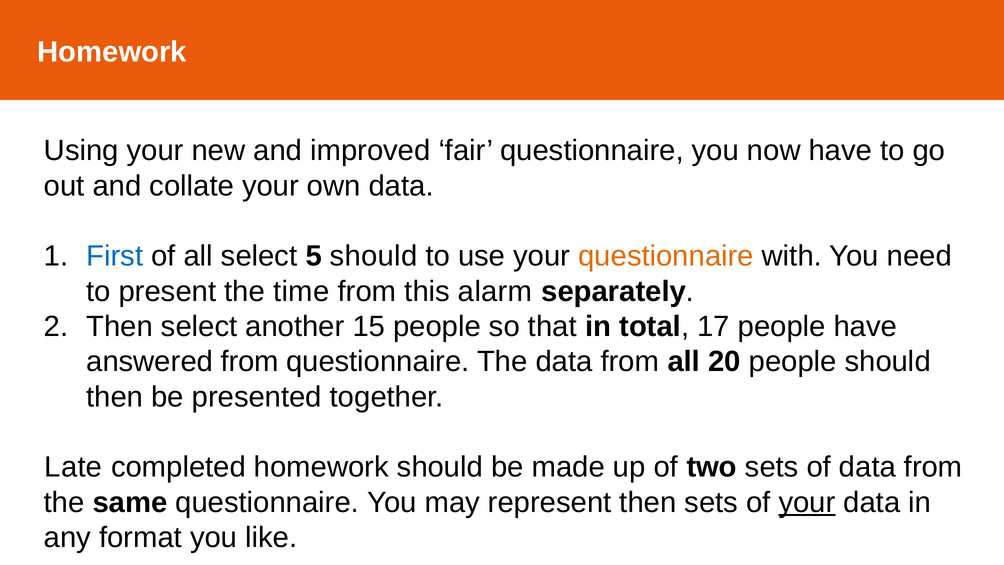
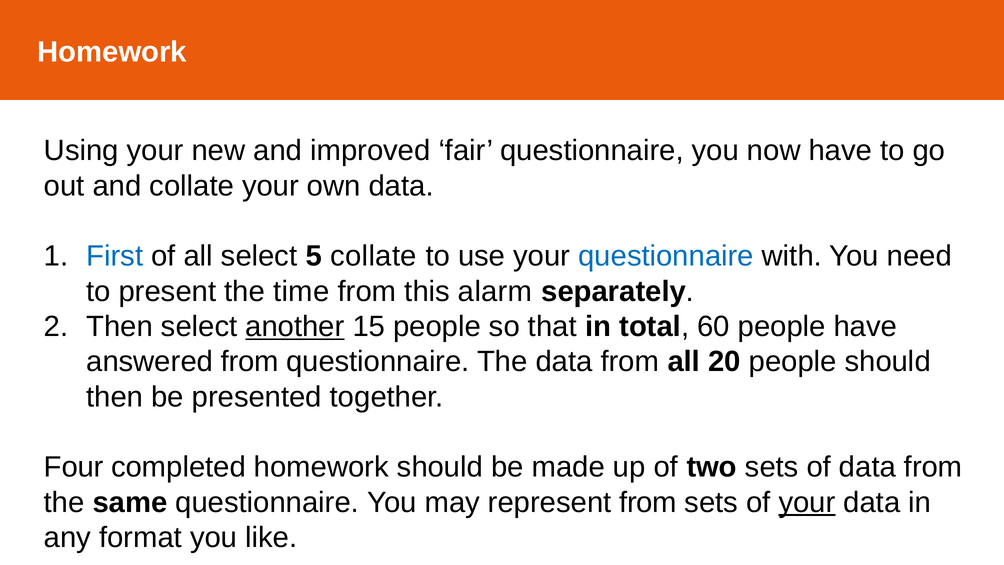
5 should: should -> collate (374, 256)
questionnaire colour: orange -> blue (666, 256)
another underline: none -> present (295, 326)
17: 17 -> 60 (713, 326)
Late: Late -> Four (74, 467)
represent then: then -> from (648, 502)
